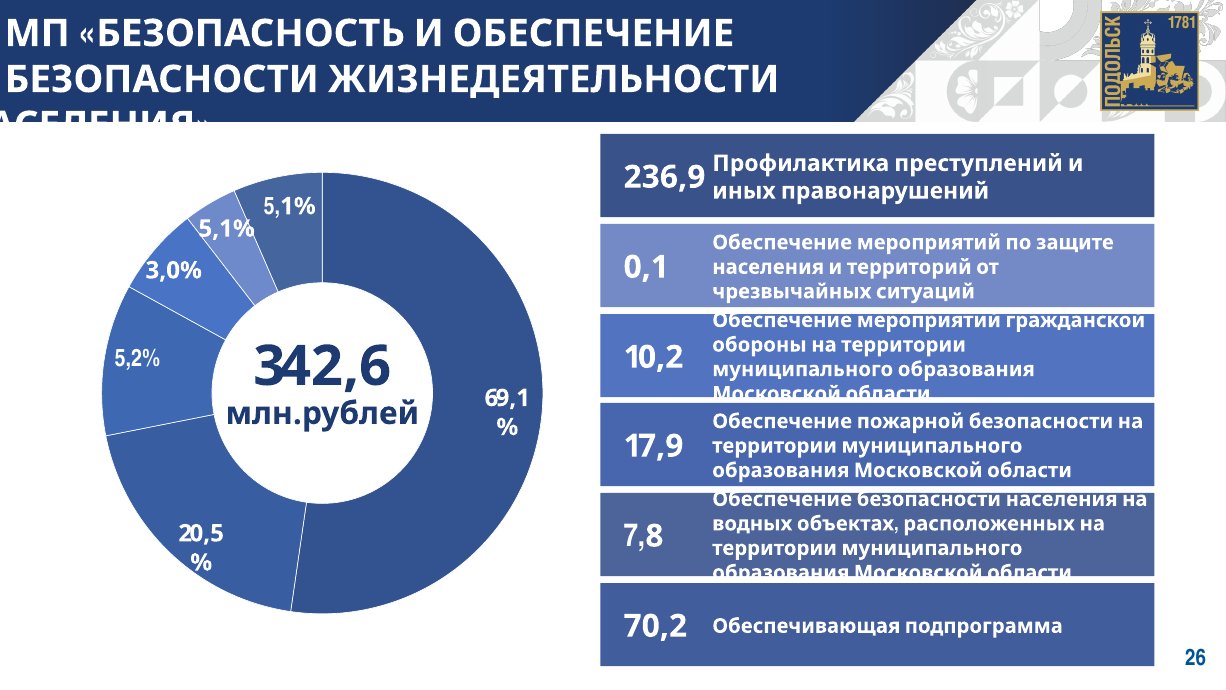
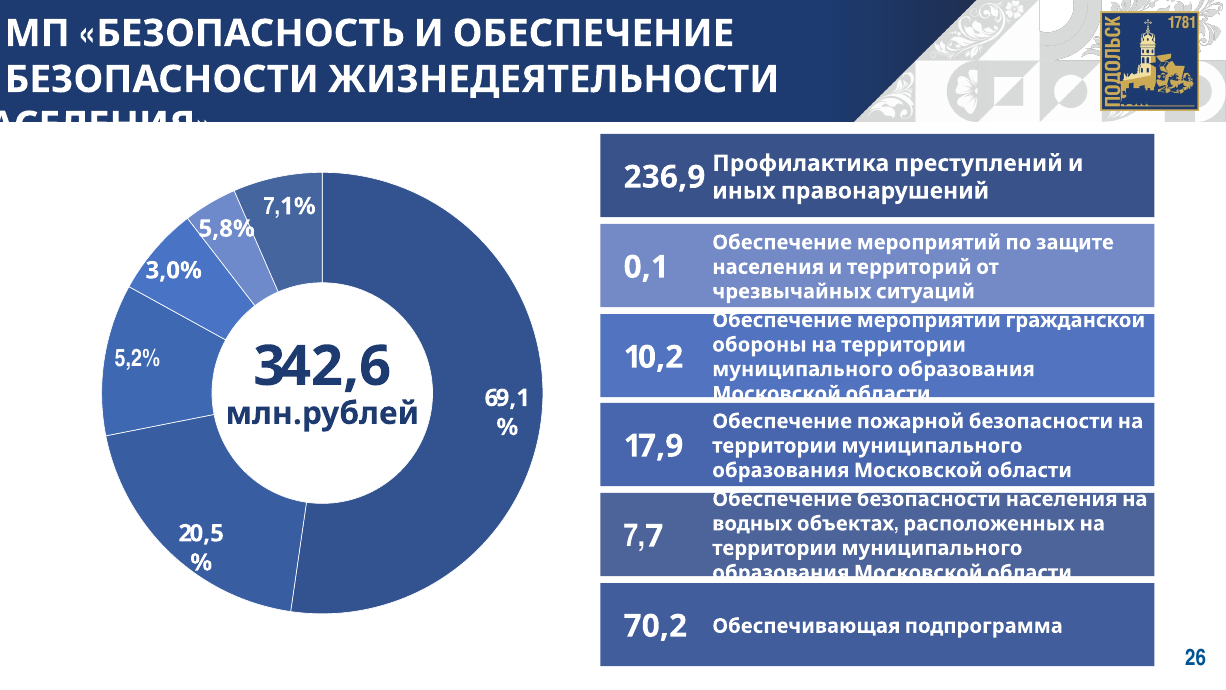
5: 5 -> 7 (272, 206)
5,1%: 5,1% -> 5,8% (227, 229)
8: 8 -> 7 (654, 536)
